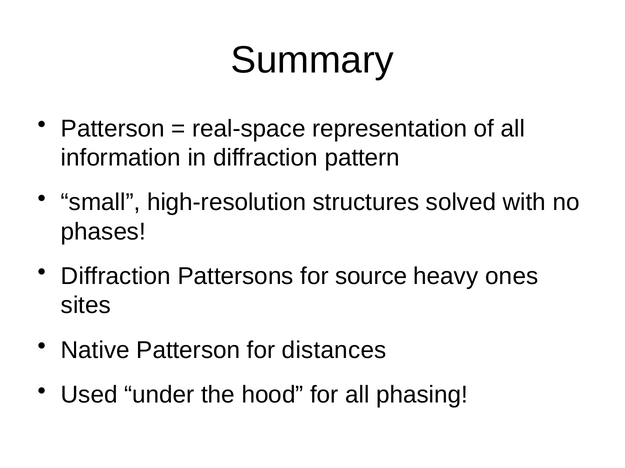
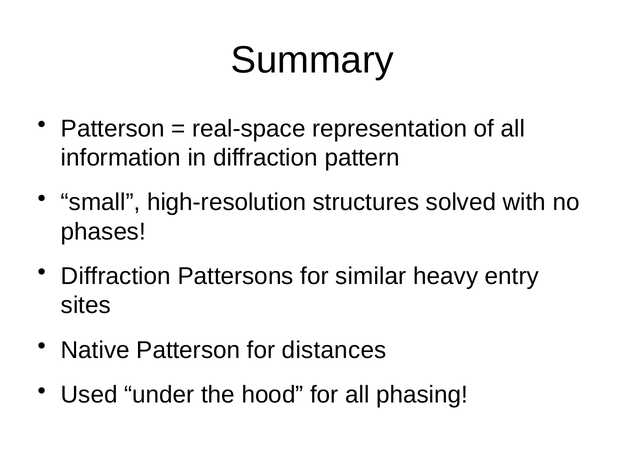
source: source -> similar (371, 277)
ones: ones -> entry (512, 277)
